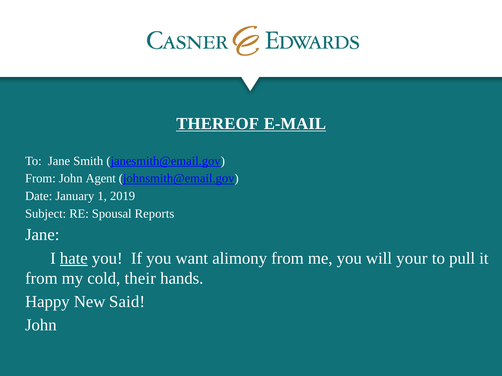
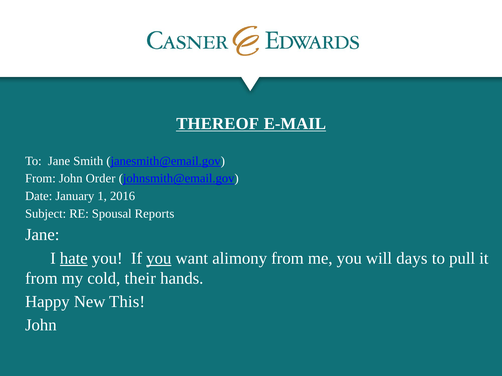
Agent: Agent -> Order (101, 179)
2019: 2019 -> 2016 (123, 196)
you underline: none -> present (159, 259)
your: your -> days (412, 259)
Said: Said -> This (127, 302)
